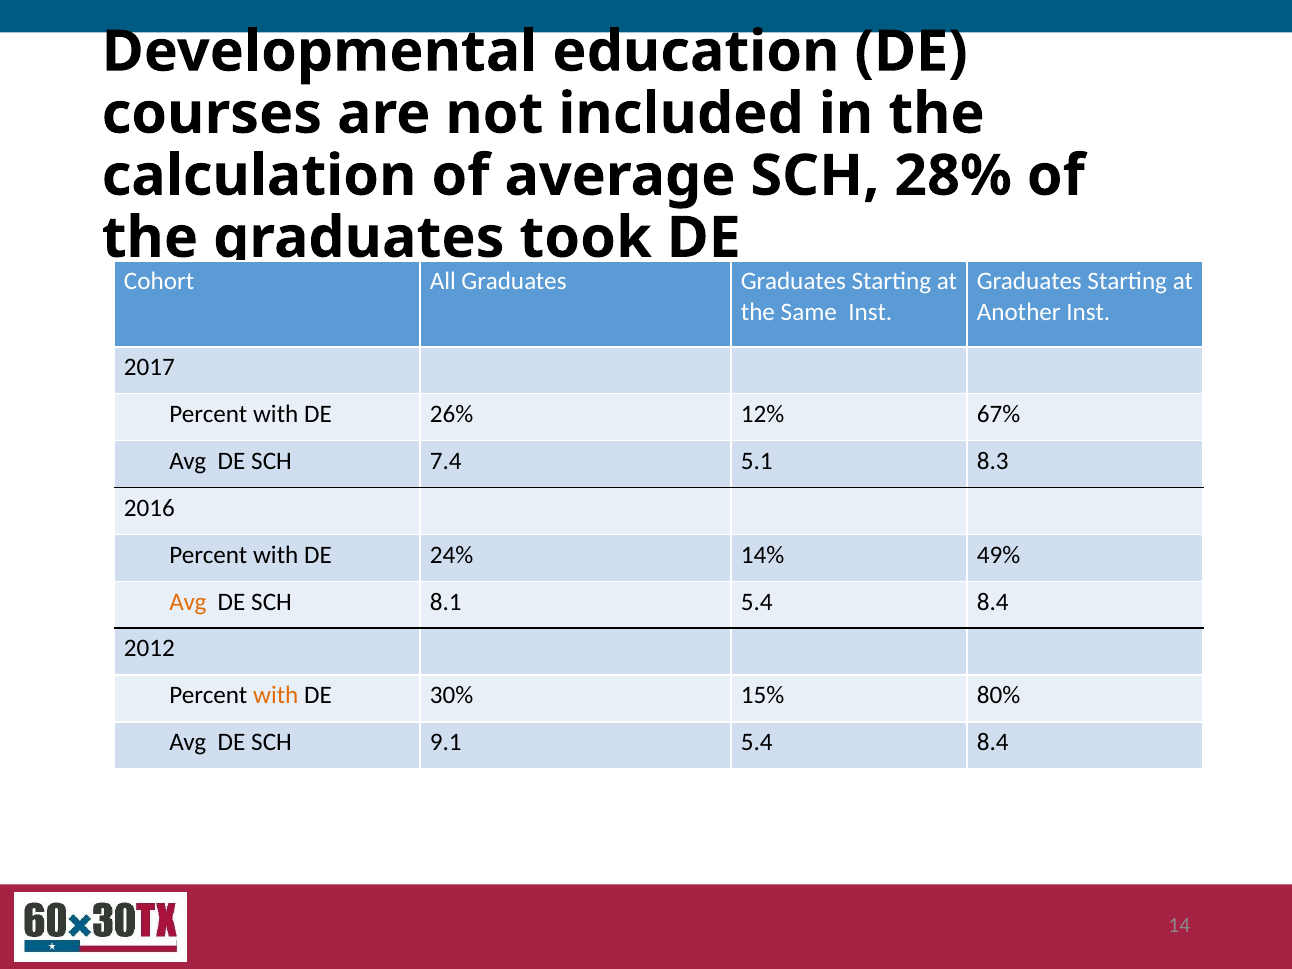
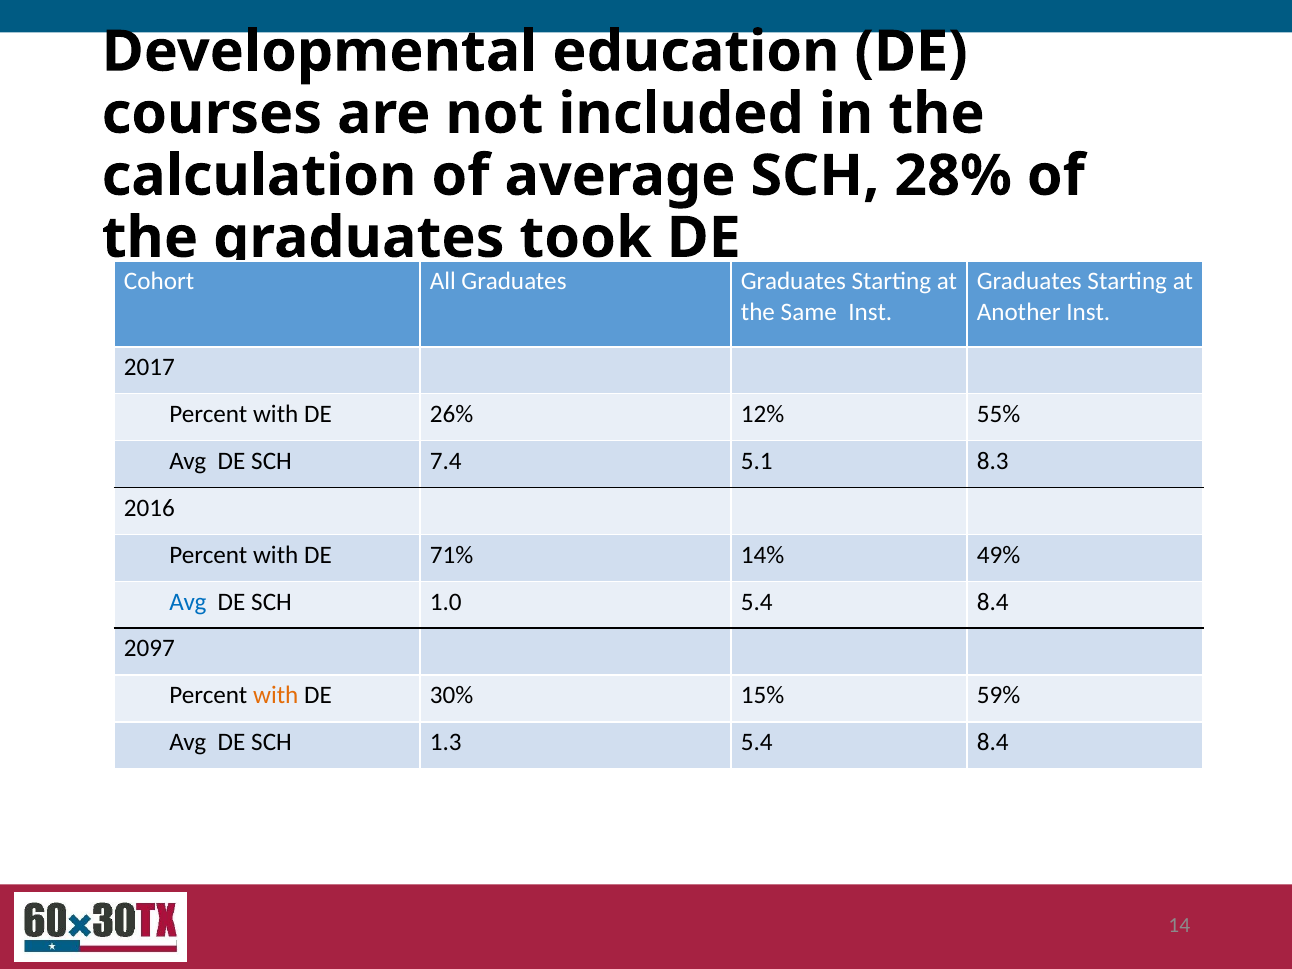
67%: 67% -> 55% (999, 414)
24%: 24% -> 71% (452, 555)
Avg colour: orange -> blue (188, 602)
8.1: 8.1 -> 1.0 (446, 602)
2012: 2012 -> 2097 (149, 649)
80%: 80% -> 59% (999, 696)
9.1: 9.1 -> 1.3 (446, 742)
